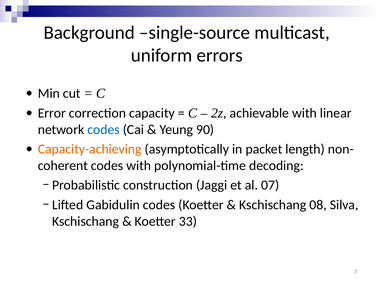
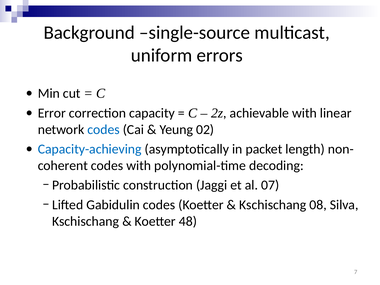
90: 90 -> 02 (205, 129)
Capacity-achieving colour: orange -> blue (90, 149)
33: 33 -> 48 (188, 221)
